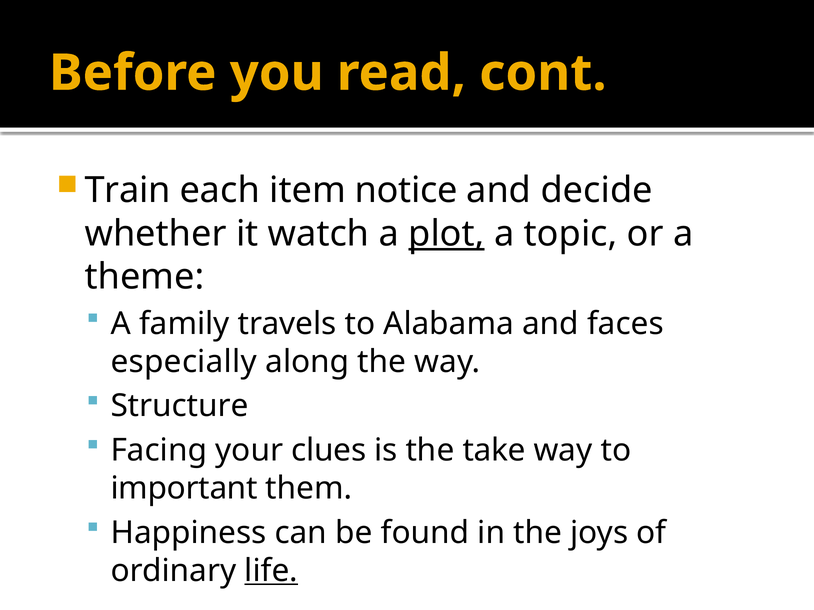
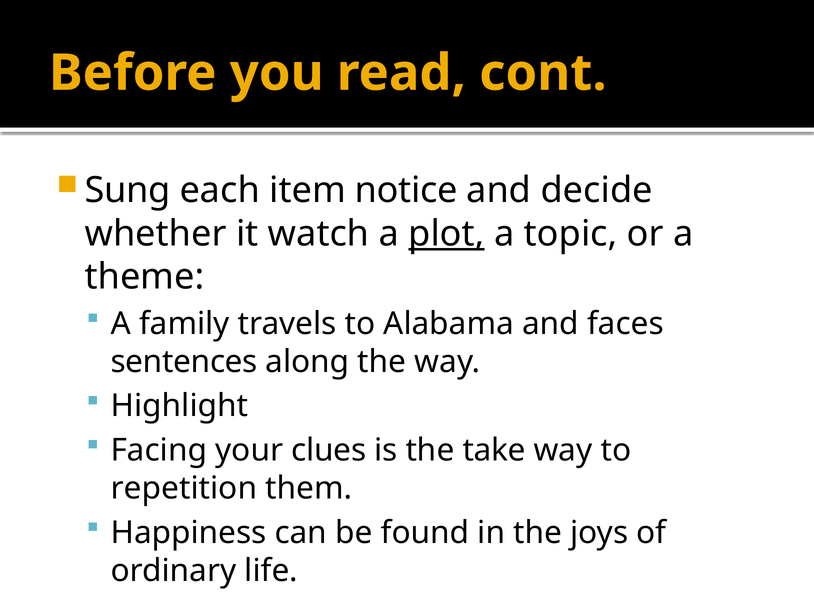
Train: Train -> Sung (128, 190)
especially: especially -> sentences (184, 362)
Structure: Structure -> Highlight (180, 406)
important: important -> repetition (184, 489)
life underline: present -> none (271, 571)
